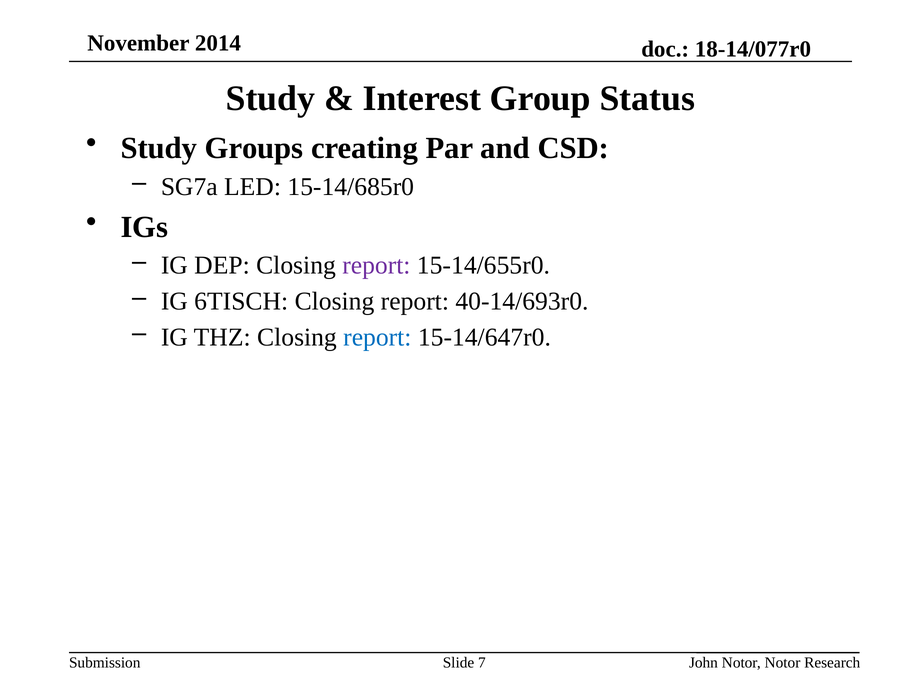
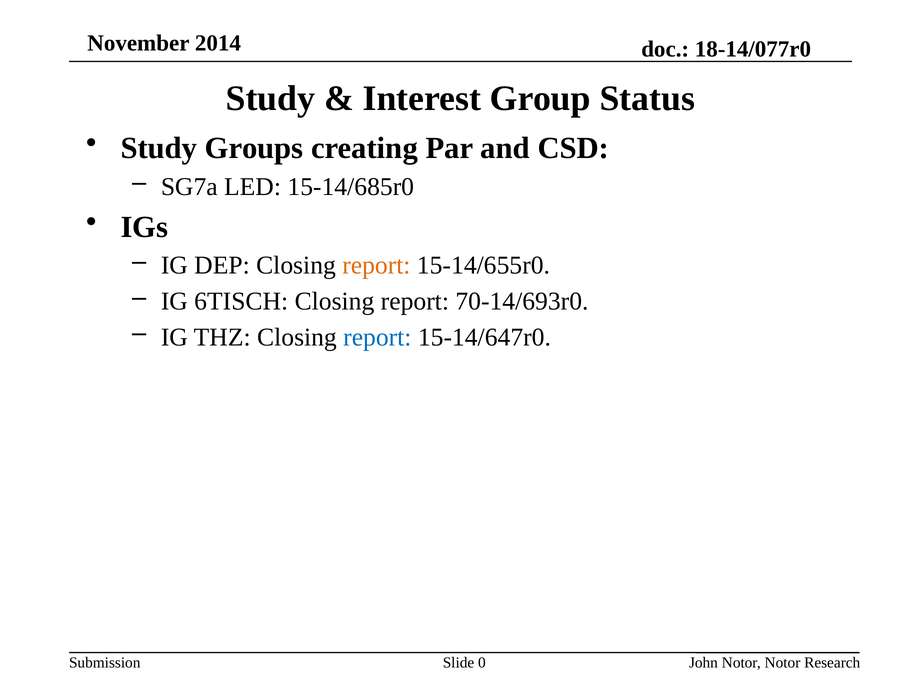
report colour: purple -> orange (376, 265)
40-14/693r0: 40-14/693r0 -> 70-14/693r0 (522, 301)
7: 7 -> 0 (482, 662)
